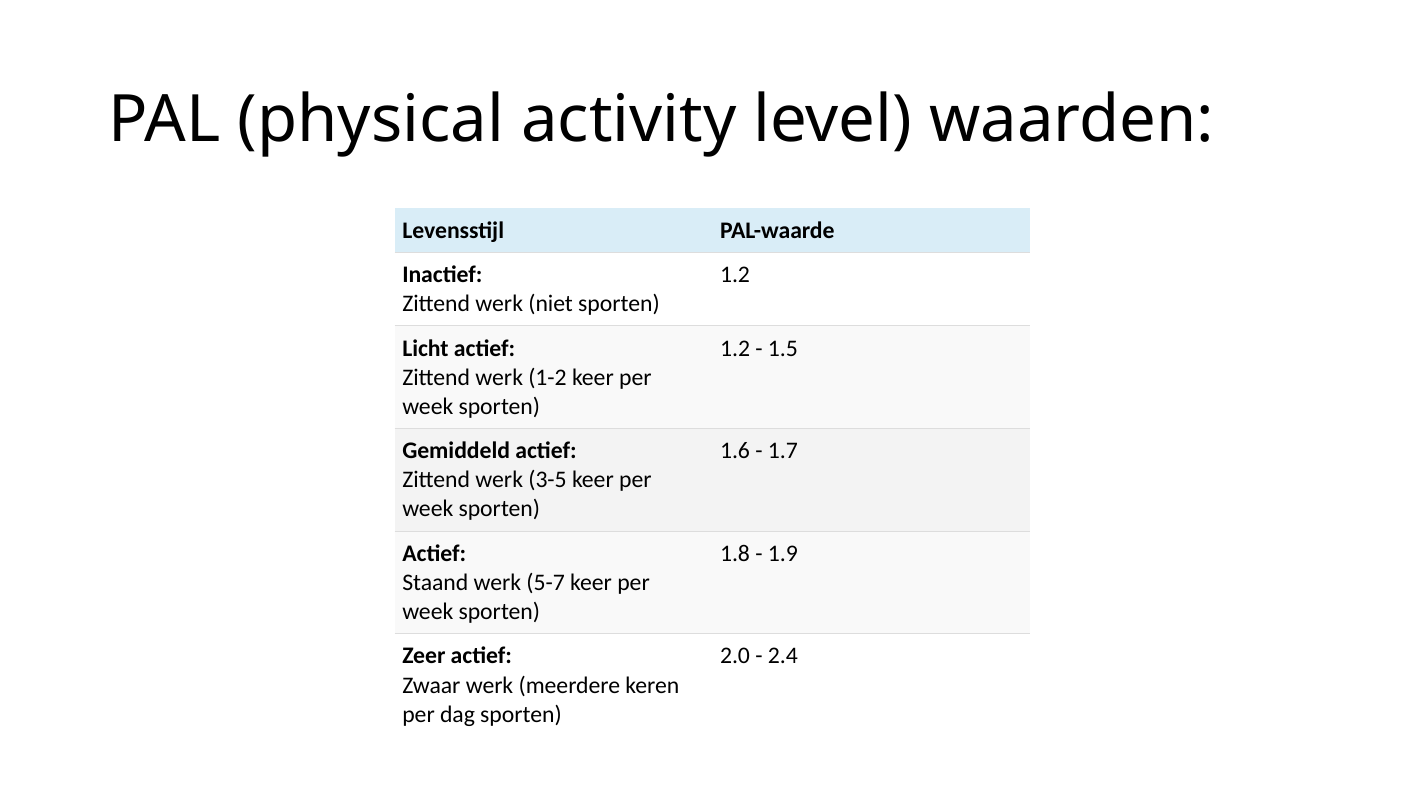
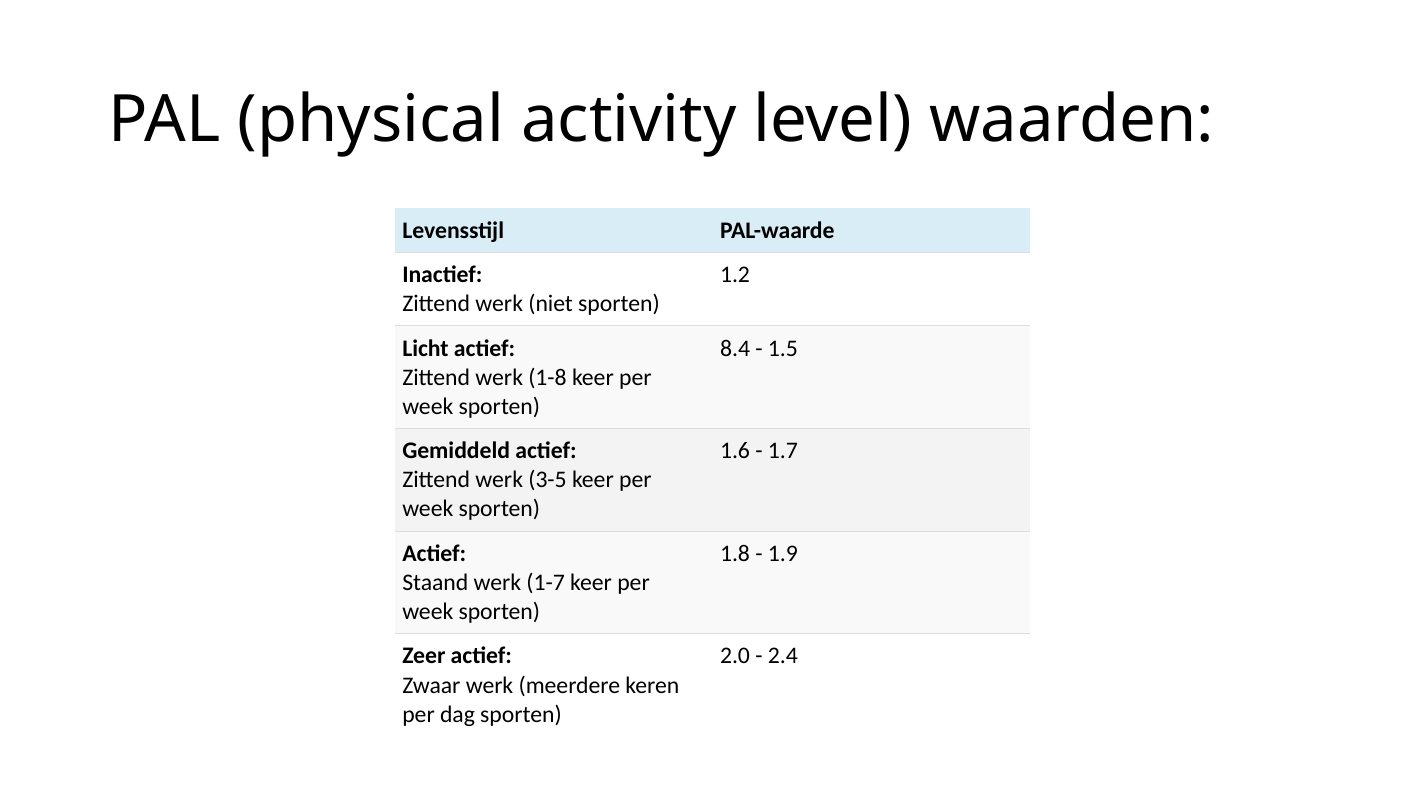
1.2: 1.2 -> 8.4 (735, 348)
1-2: 1-2 -> 1-8 (548, 377)
5-7: 5-7 -> 1-7 (546, 582)
